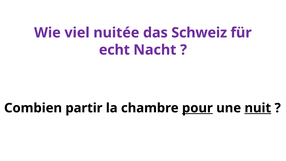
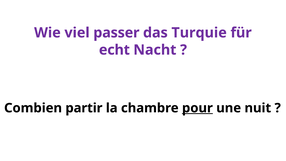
nuitée: nuitée -> passer (116, 33)
Schweiz: Schweiz -> Turquie (199, 33)
nuit underline: present -> none (258, 108)
